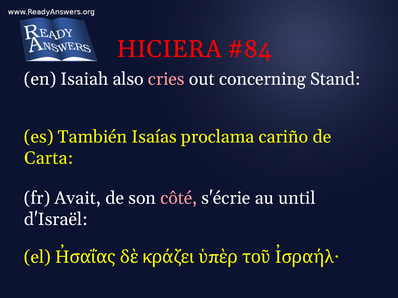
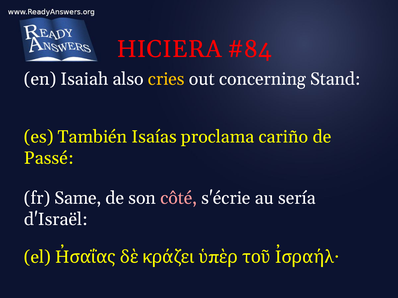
cries colour: pink -> yellow (166, 79)
Carta: Carta -> Passé (49, 158)
Avait: Avait -> Same (78, 198)
until: until -> sería (297, 198)
